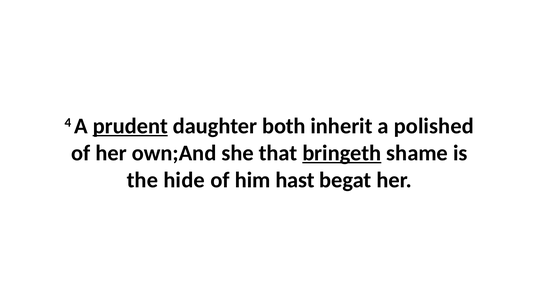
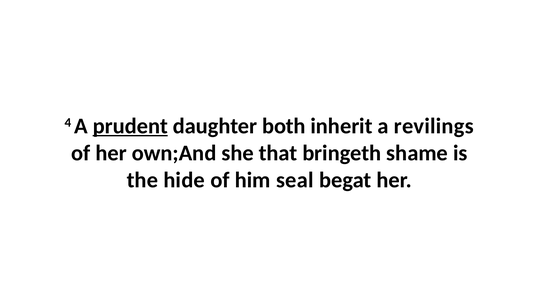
polished: polished -> revilings (434, 126)
bringeth underline: present -> none (342, 153)
hast: hast -> seal (295, 180)
